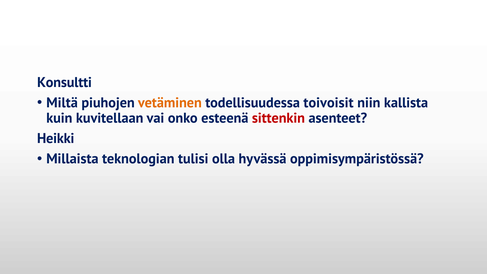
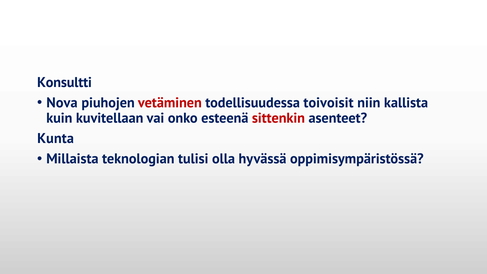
Miltä: Miltä -> Nova (62, 103)
vetäminen colour: orange -> red (170, 103)
Heikki: Heikki -> Kunta (56, 139)
